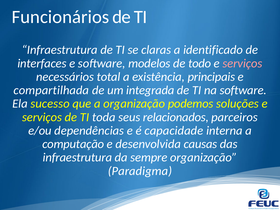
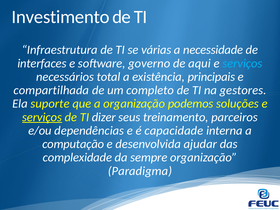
Funcionários: Funcionários -> Investimento (61, 17)
claras: claras -> várias (156, 50)
identificado: identificado -> necessidade (213, 50)
modelos: modelos -> governo (149, 63)
todo: todo -> aqui (200, 63)
serviços colour: pink -> light blue (242, 63)
integrada: integrada -> completo (150, 90)
na software: software -> gestores (243, 90)
sucesso: sucesso -> suporte (50, 104)
serviços underline: none -> present (42, 117)
toda: toda -> dizer (104, 117)
relacionados: relacionados -> treinamento (176, 117)
causas: causas -> ajudar (200, 144)
infraestrutura: infraestrutura -> complexidade (77, 157)
